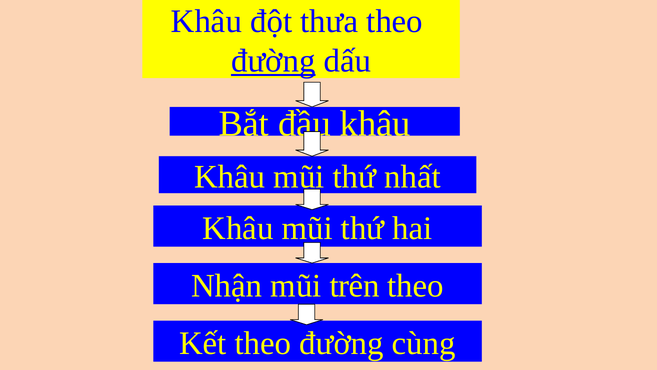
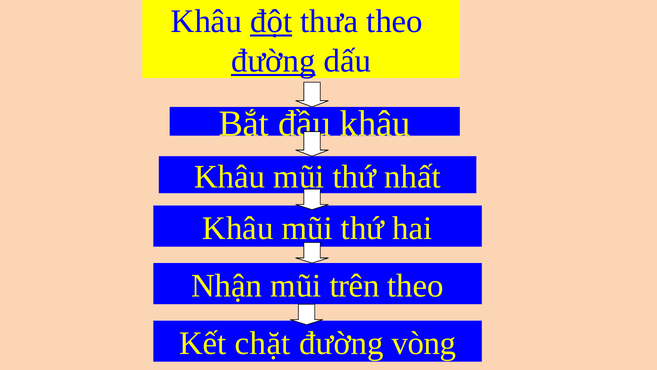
đột underline: none -> present (271, 22)
Kết theo: theo -> chặt (263, 343)
cùng: cùng -> vòng (424, 343)
